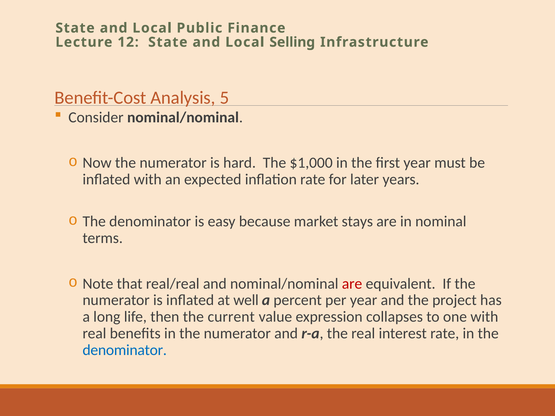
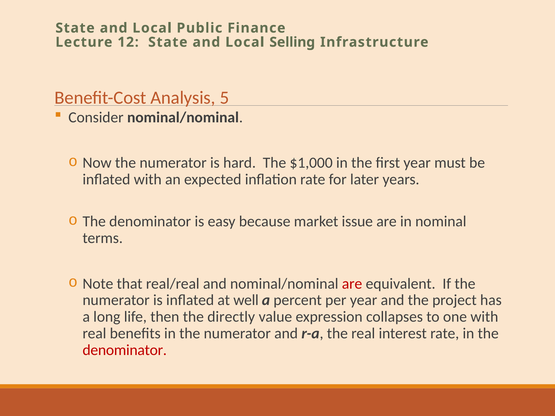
stays: stays -> issue (357, 222)
current: current -> directly (231, 317)
denominator colour: blue -> red (125, 350)
